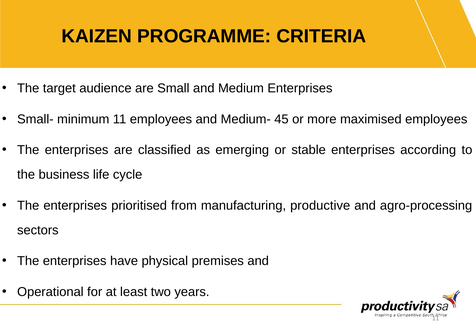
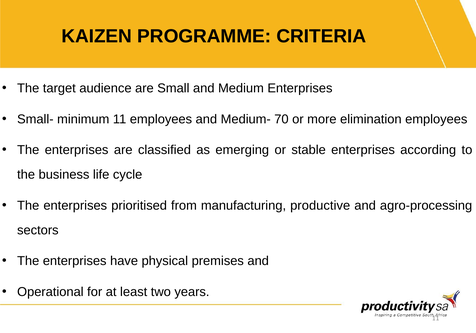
45: 45 -> 70 (281, 119)
maximised: maximised -> elimination (371, 119)
